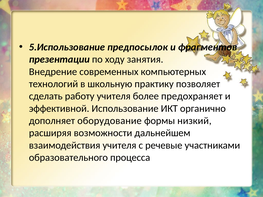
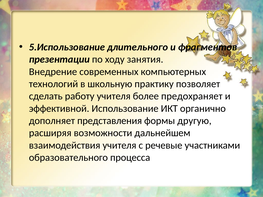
предпосылок: предпосылок -> длительного (138, 47)
оборудование: оборудование -> представления (110, 121)
низкий: низкий -> другую (194, 121)
